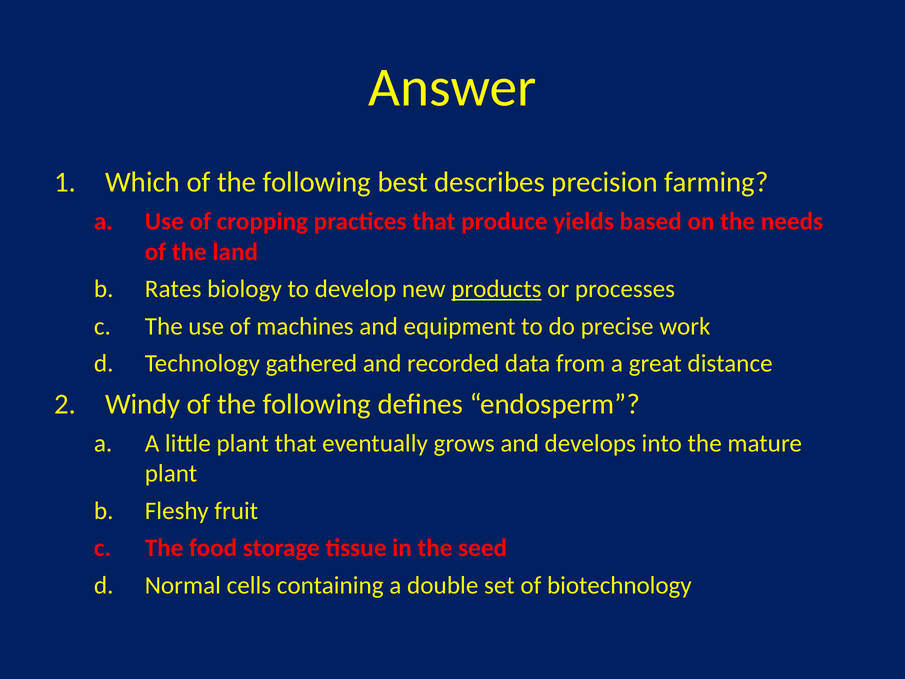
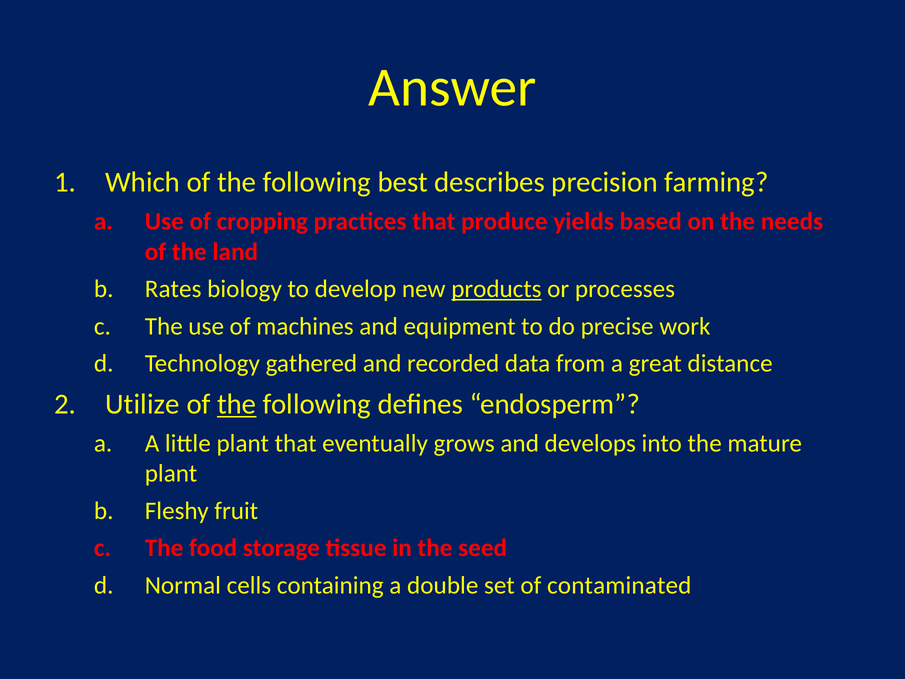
Windy: Windy -> Utilize (143, 404)
the underline: none -> present (237, 404)
biotechnology: biotechnology -> contaminated (619, 585)
